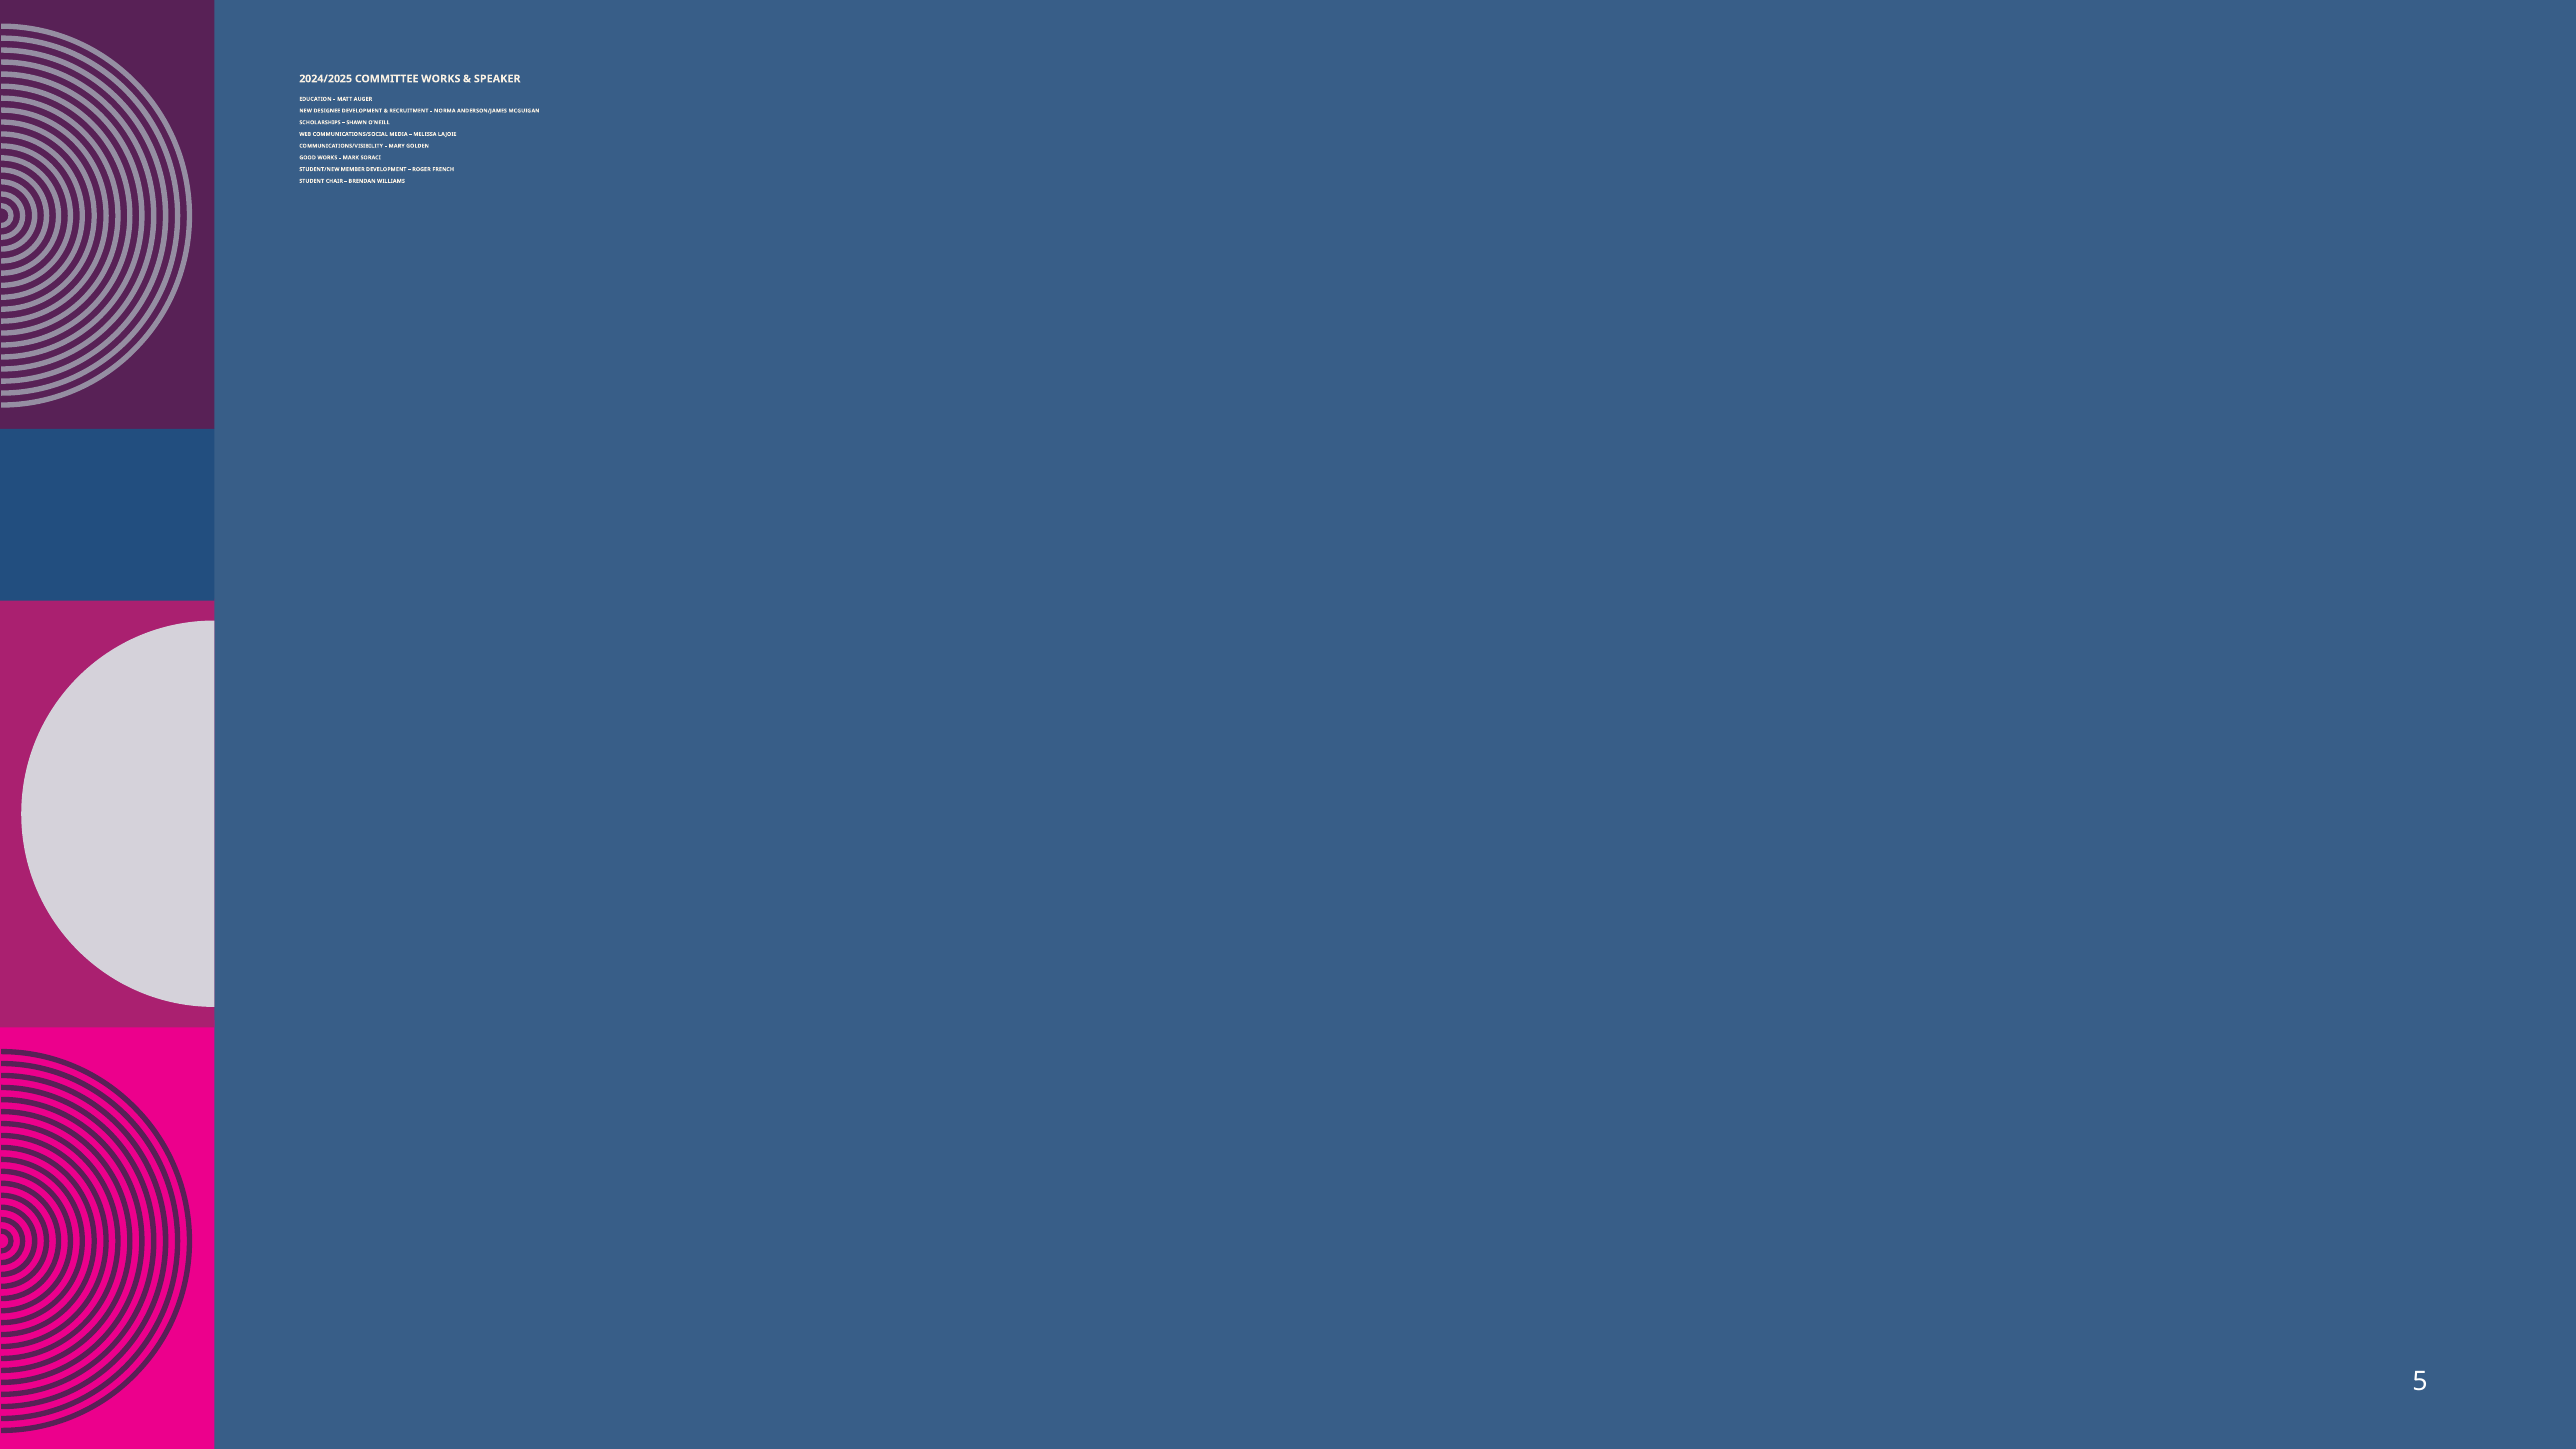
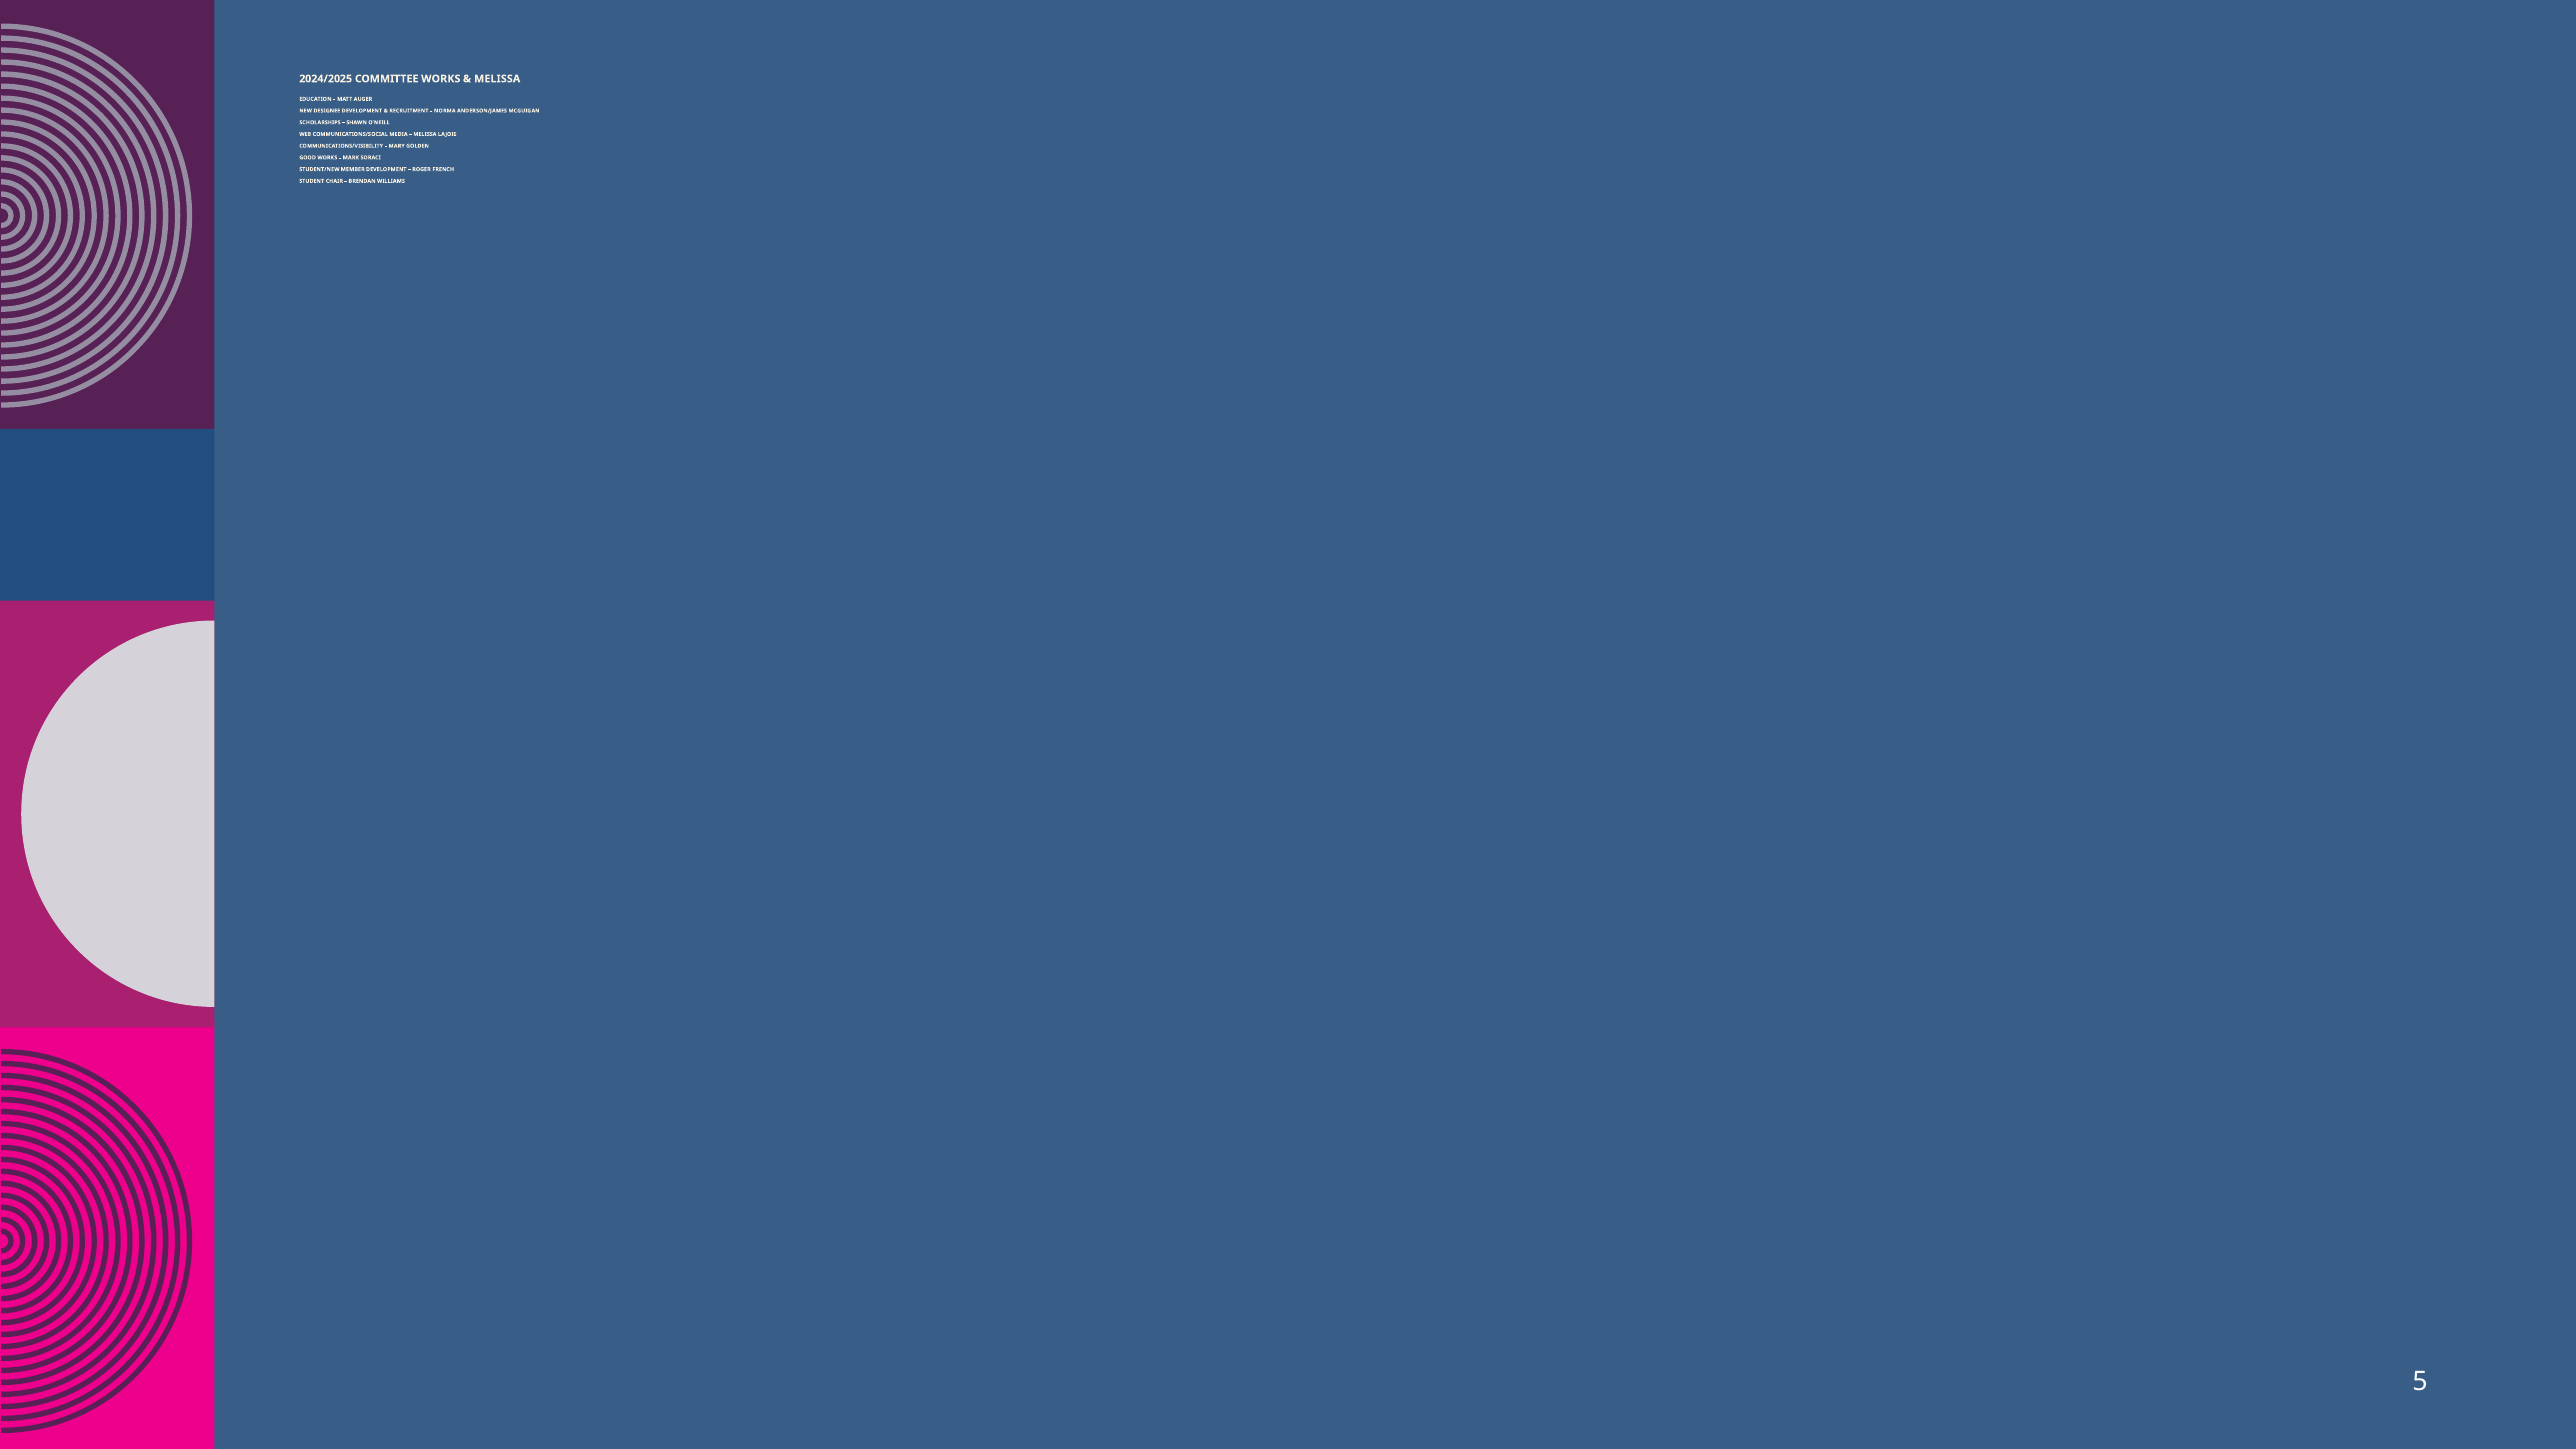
SPEAKER: SPEAKER -> MELISSA (497, 79)
